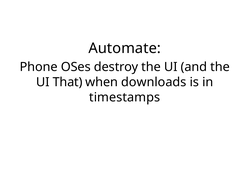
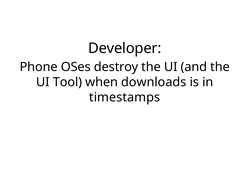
Automate: Automate -> Developer (125, 48)
That: That -> Tool (67, 82)
